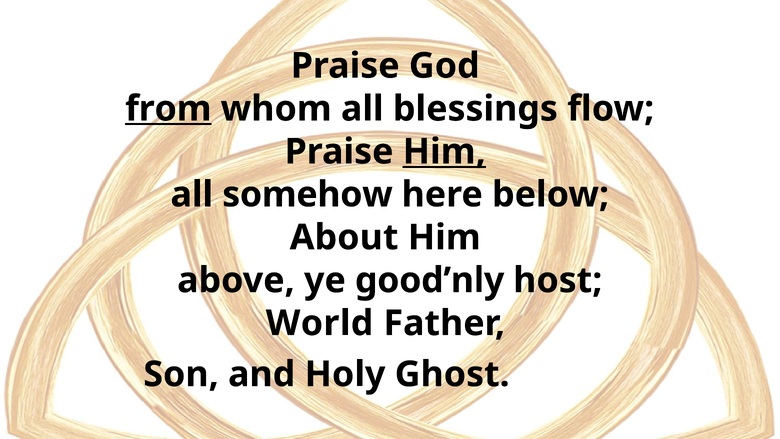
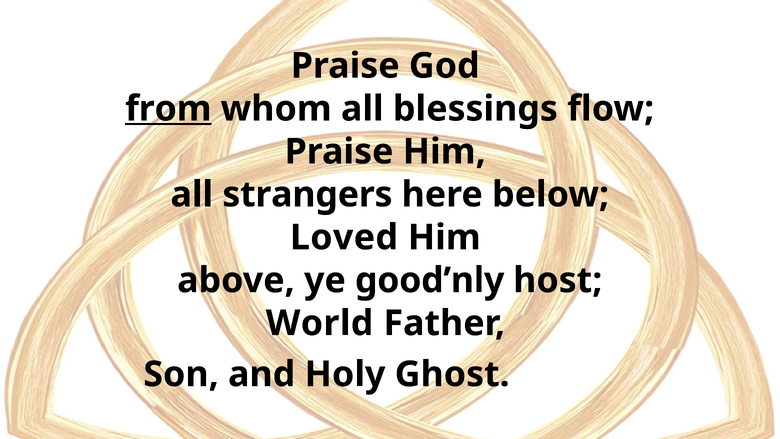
Him underline: present -> none (444, 152)
somehow: somehow -> strangers (307, 194)
About: About -> Loved (344, 237)
